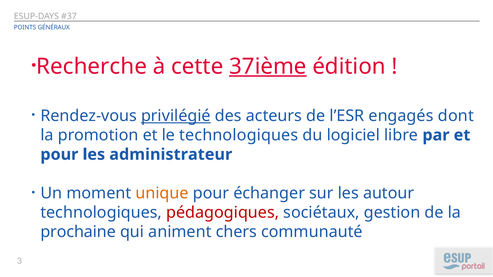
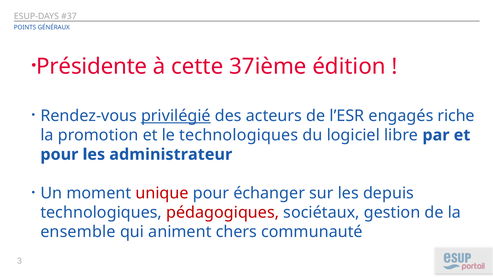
Recherche: Recherche -> Présidente (92, 66)
37ième underline: present -> none (268, 66)
dont: dont -> riche (456, 116)
unique colour: orange -> red (162, 193)
autour: autour -> depuis (388, 193)
prochaine: prochaine -> ensemble (78, 232)
